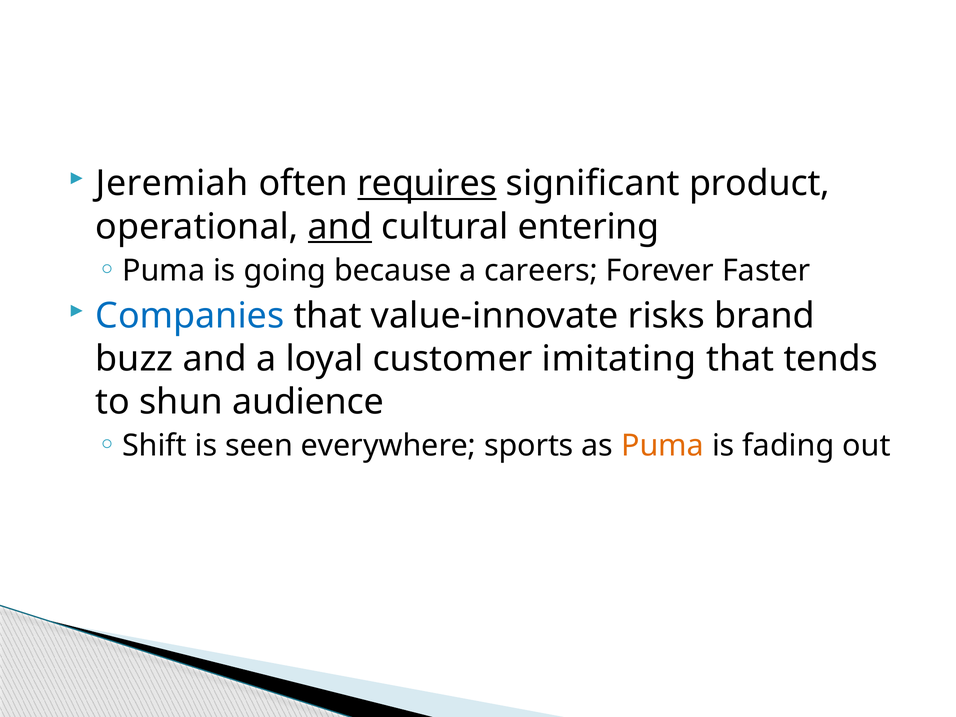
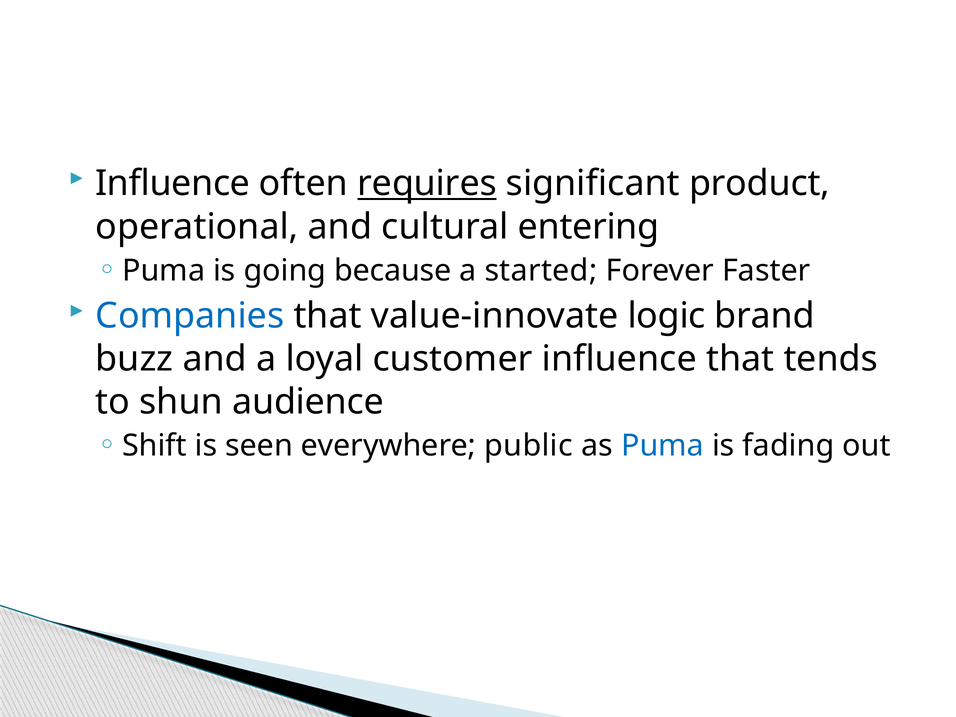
Jeremiah: Jeremiah -> Influence (173, 184)
and underline: present -> none (340, 227)
careers: careers -> started (541, 270)
risks: risks -> logic (667, 316)
customer imitating: imitating -> influence (619, 359)
sports: sports -> public (529, 446)
Puma colour: orange -> blue (663, 446)
